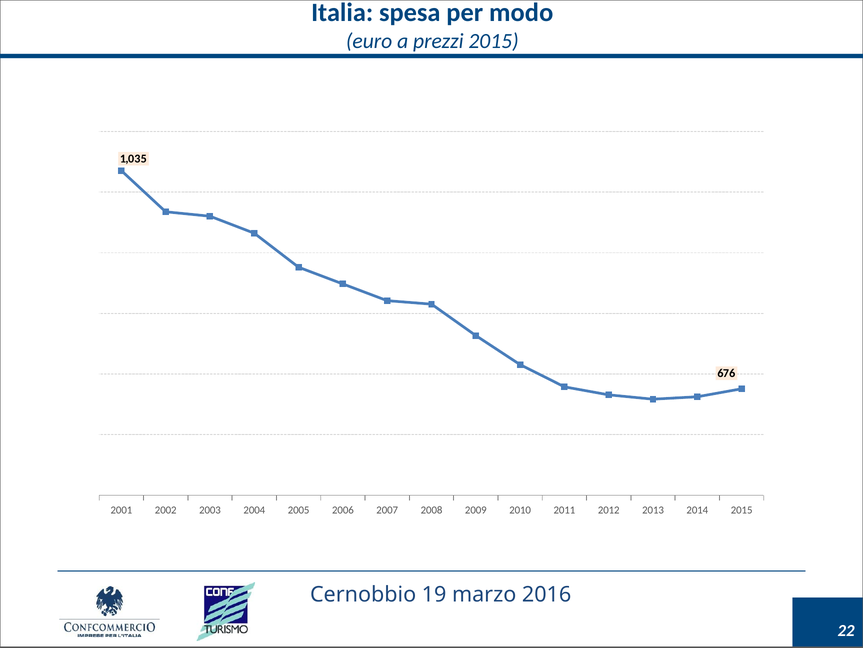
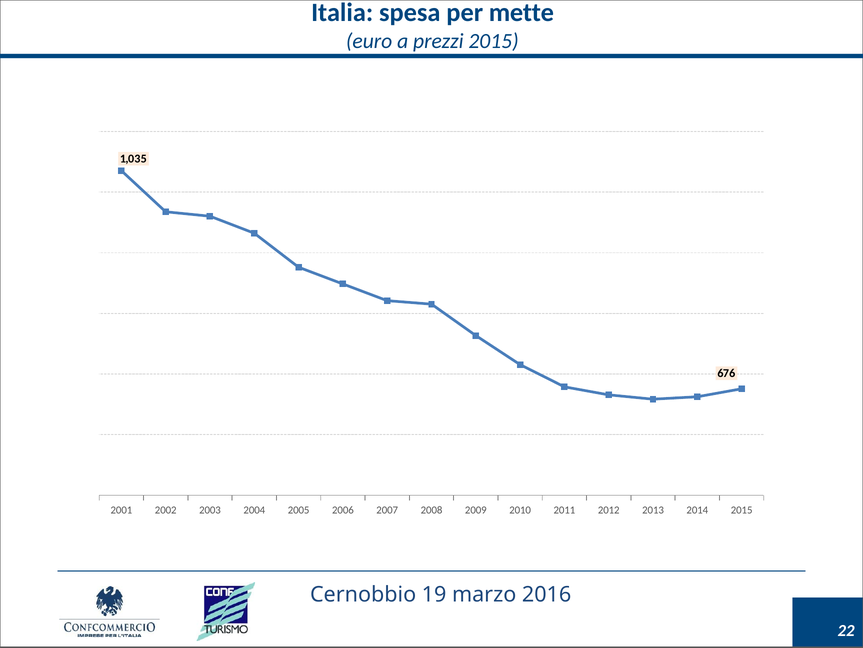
modo: modo -> mette (521, 13)
